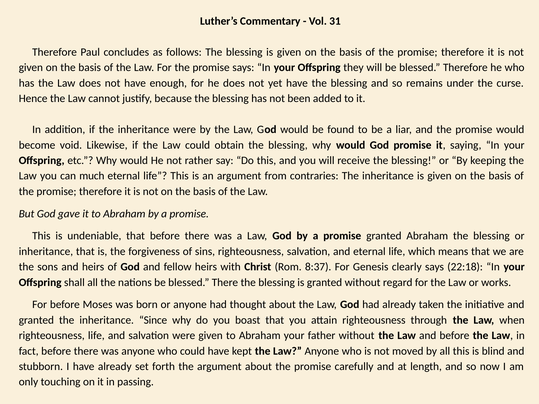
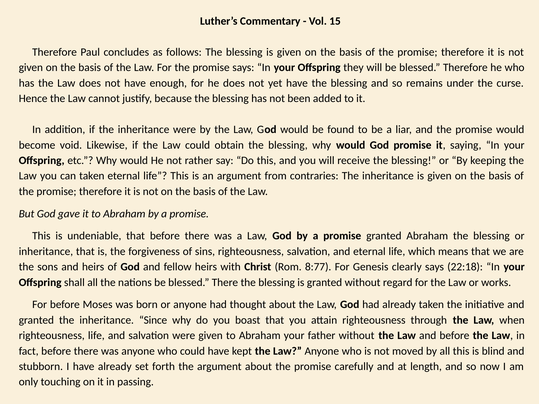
31: 31 -> 15 (335, 21)
can much: much -> taken (92, 176)
8:37: 8:37 -> 8:77 (318, 267)
